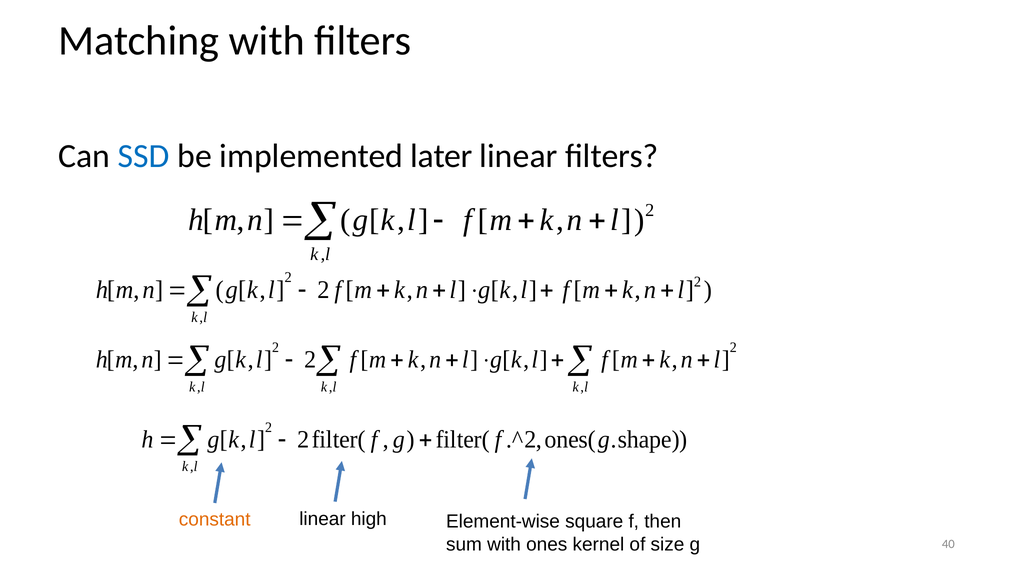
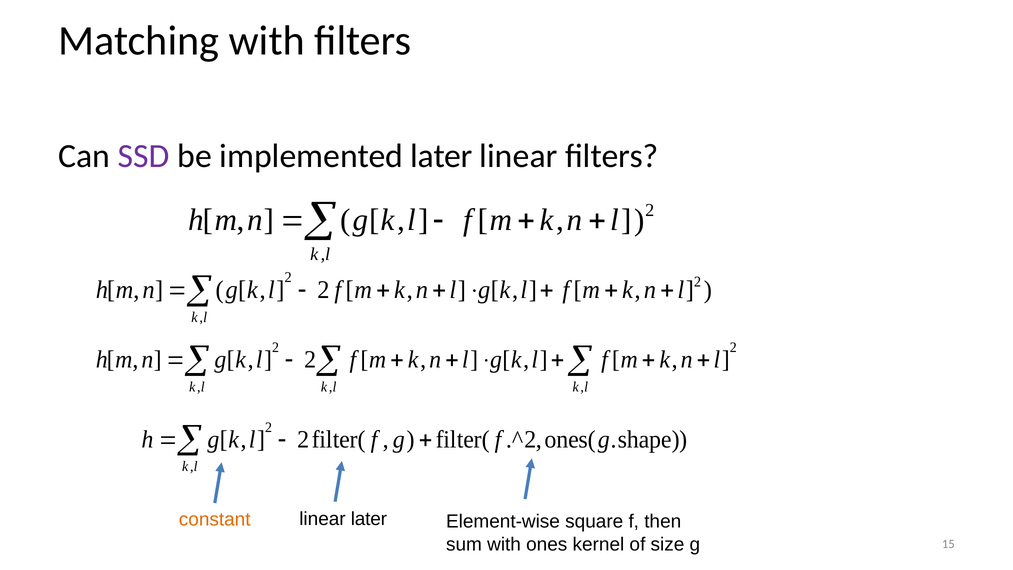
SSD colour: blue -> purple (144, 156)
linear high: high -> later (369, 519)
40: 40 -> 15 (948, 544)
